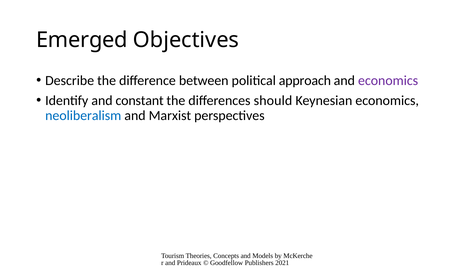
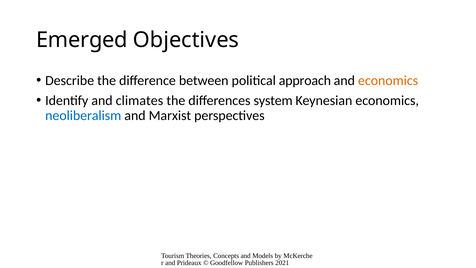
economics colour: purple -> orange (388, 80)
constant: constant -> climates (139, 100)
should: should -> system (273, 100)
